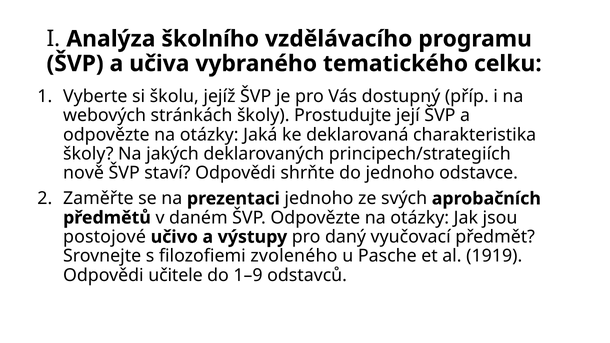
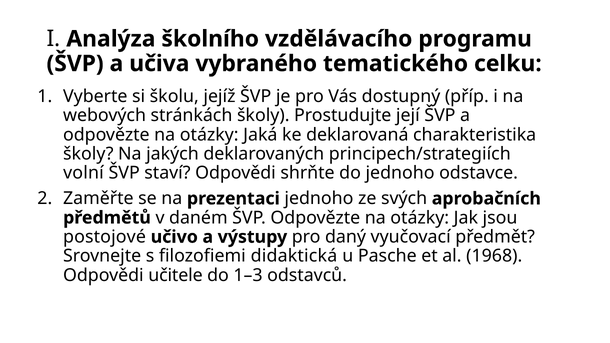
nově: nově -> volní (83, 173)
zvoleného: zvoleného -> didaktická (294, 256)
1919: 1919 -> 1968 (494, 256)
1–9: 1–9 -> 1–3 (248, 275)
